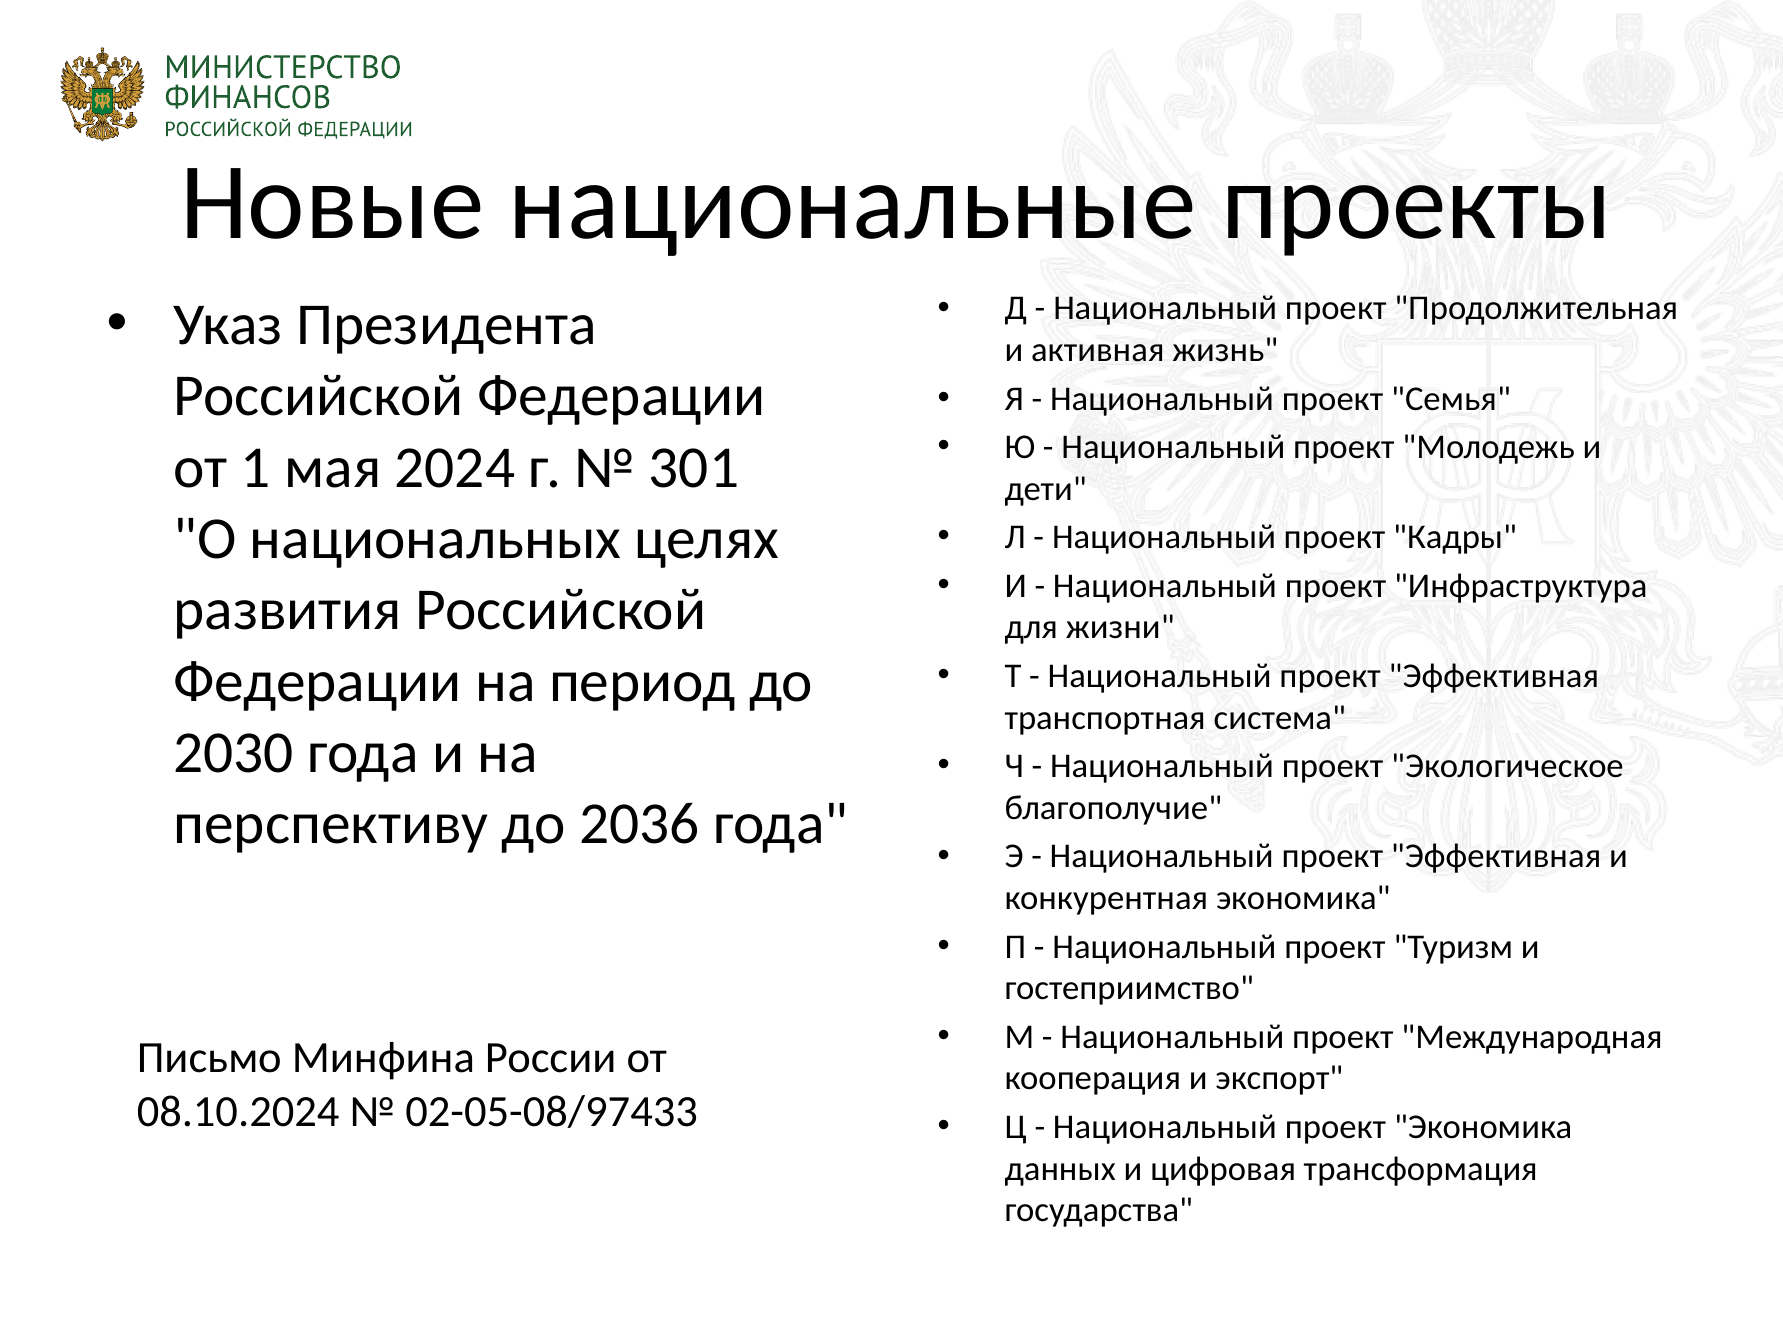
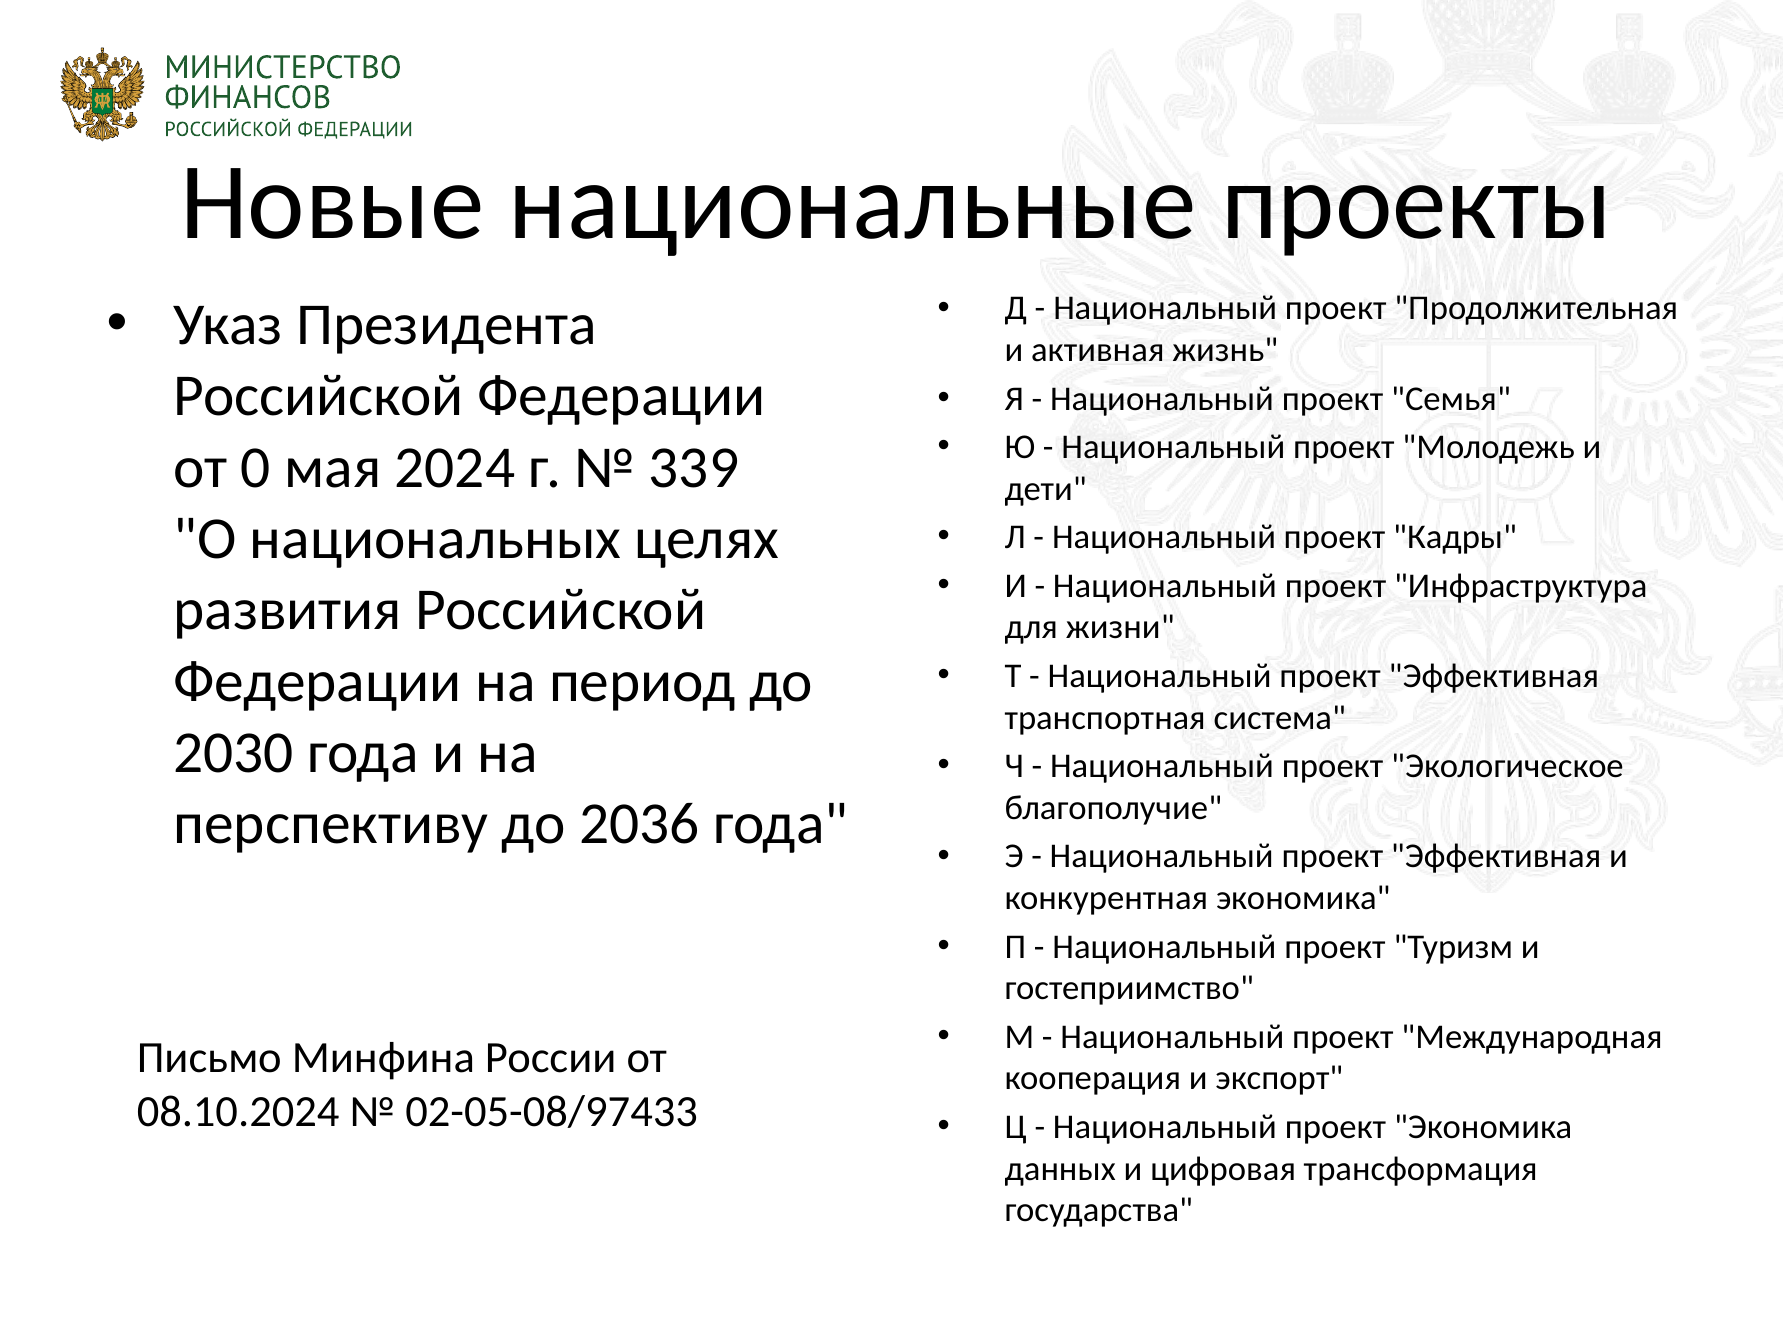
1: 1 -> 0 (256, 468)
301: 301 -> 339 (694, 468)
